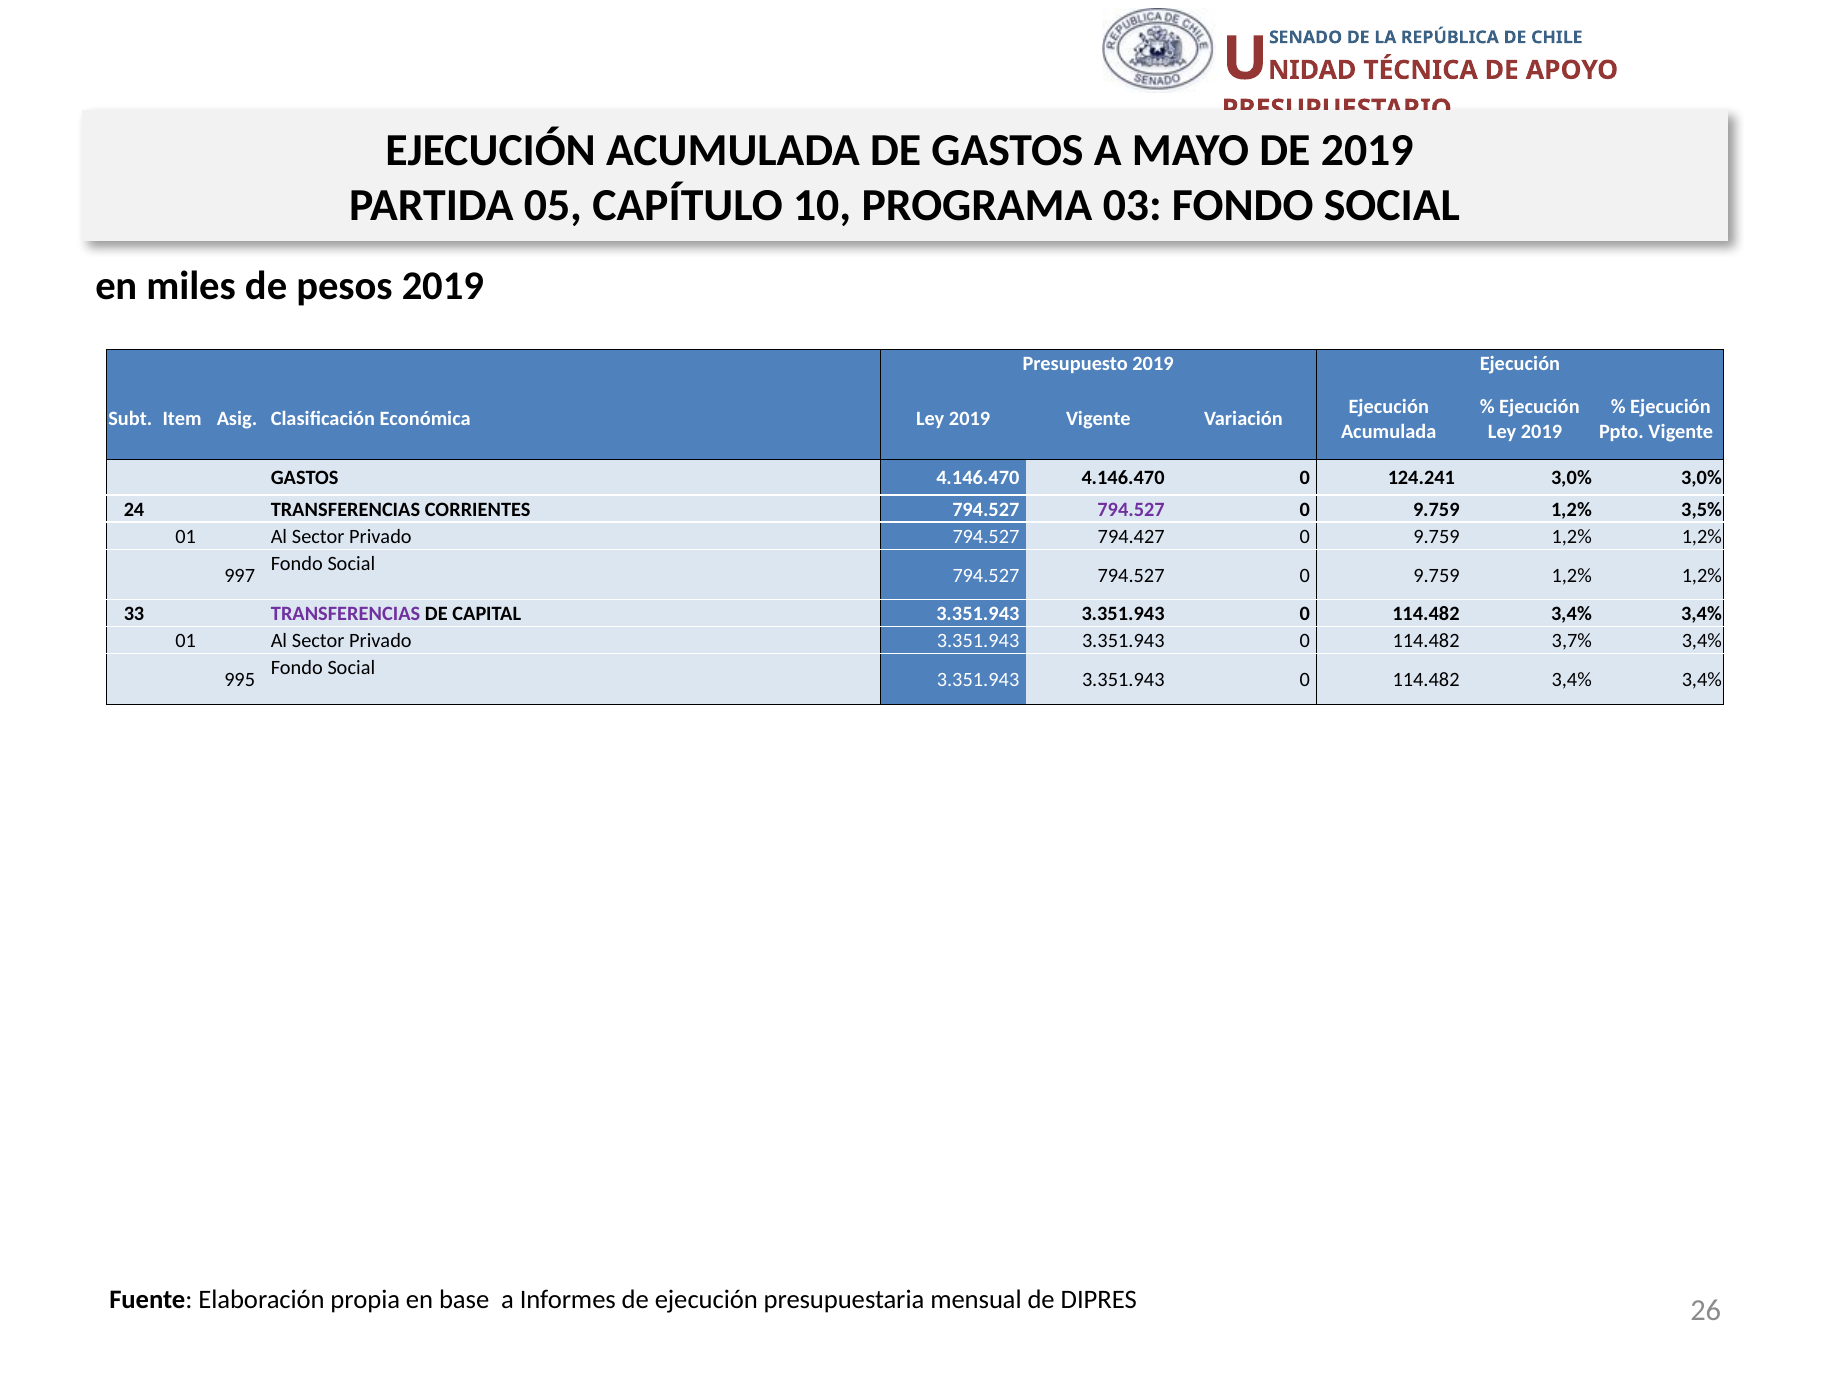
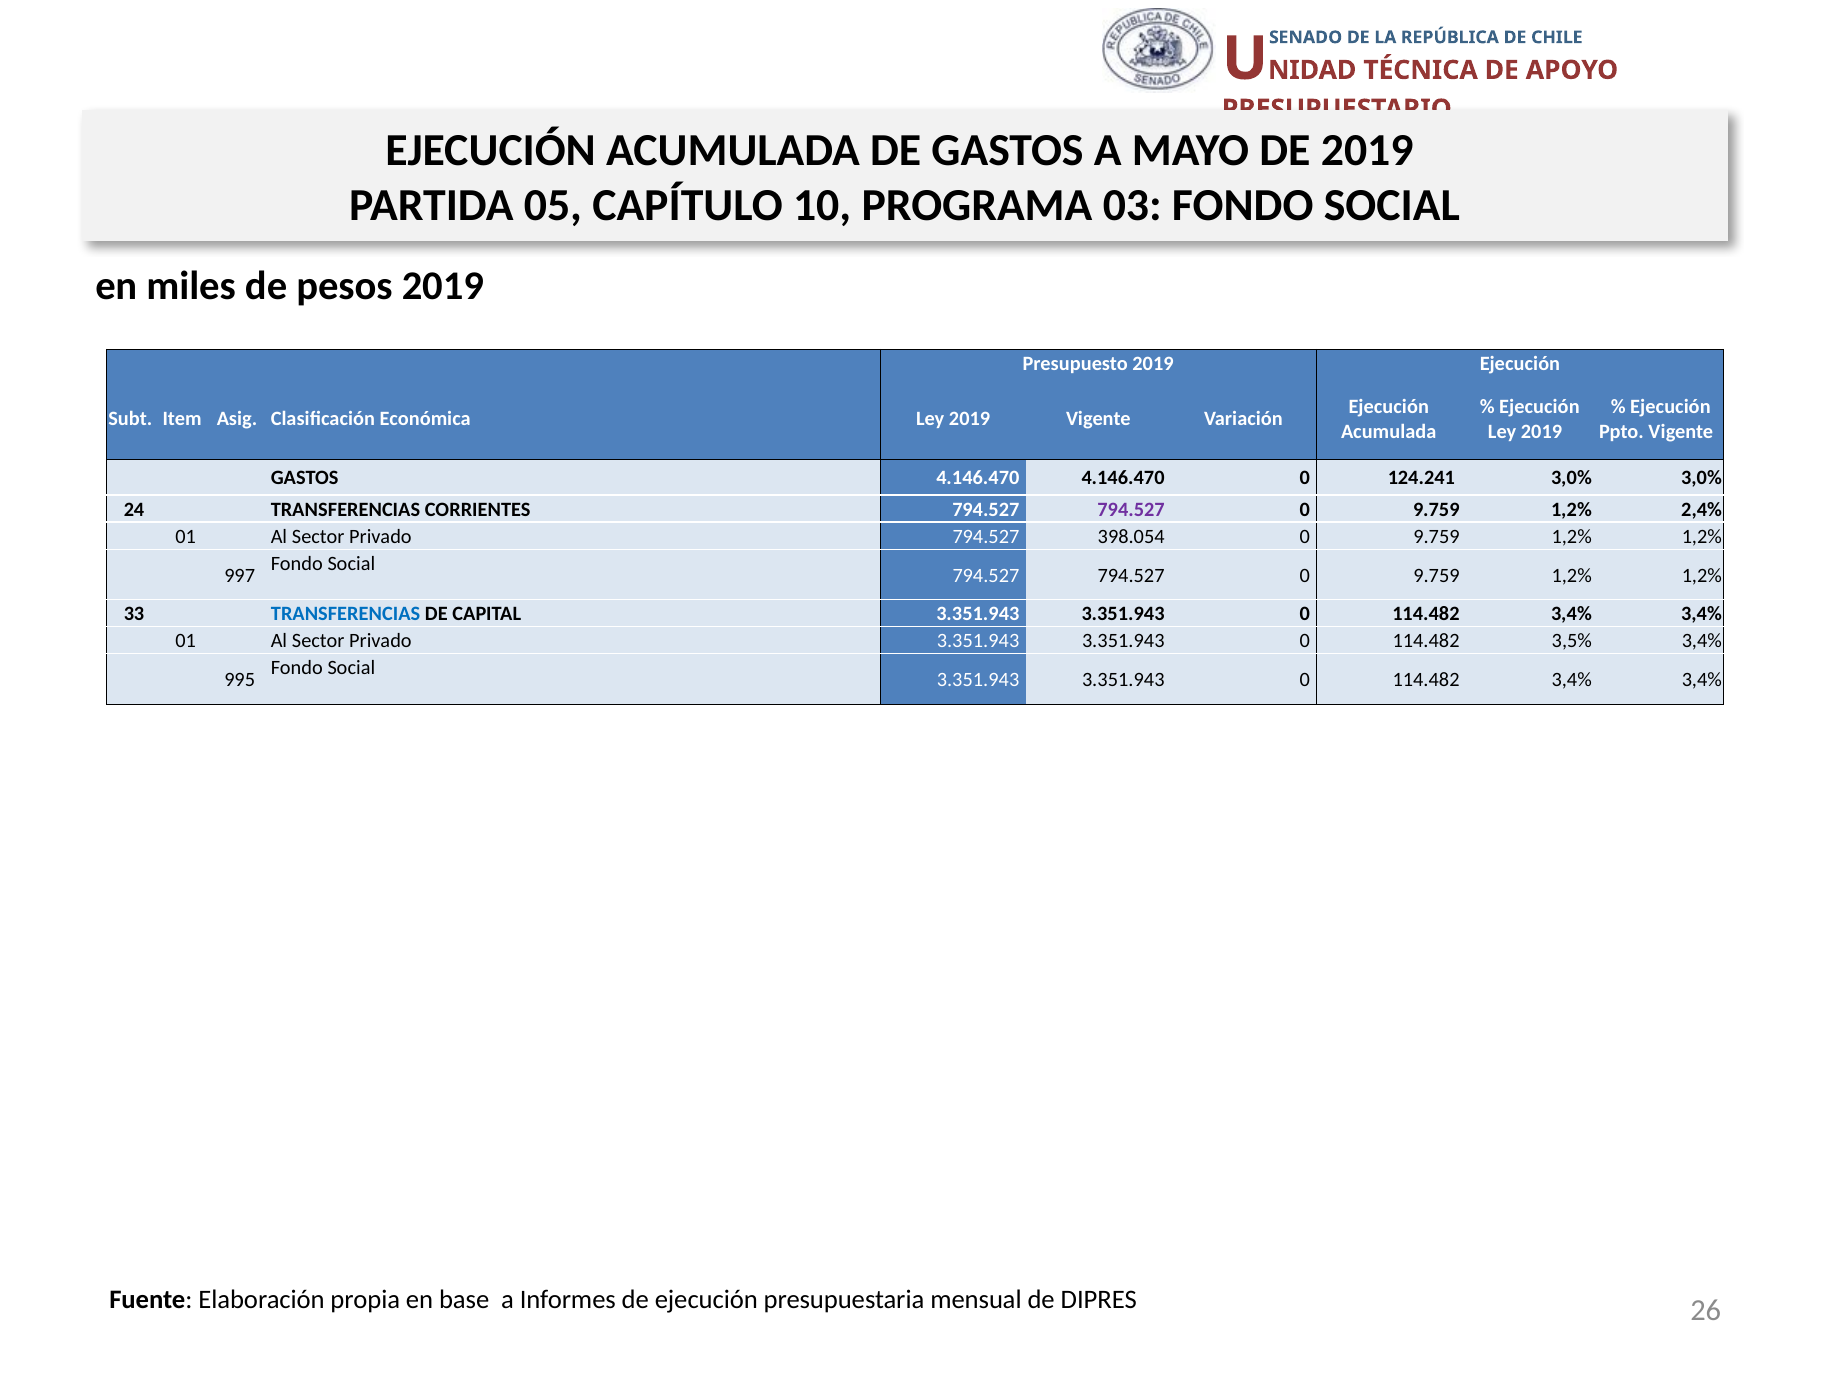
3,5%: 3,5% -> 2,4% (1702, 510)
794.427: 794.427 -> 398.054 (1131, 537)
TRANSFERENCIAS colour: purple -> blue (346, 614)
3,7%: 3,7% -> 3,5% (1572, 641)
